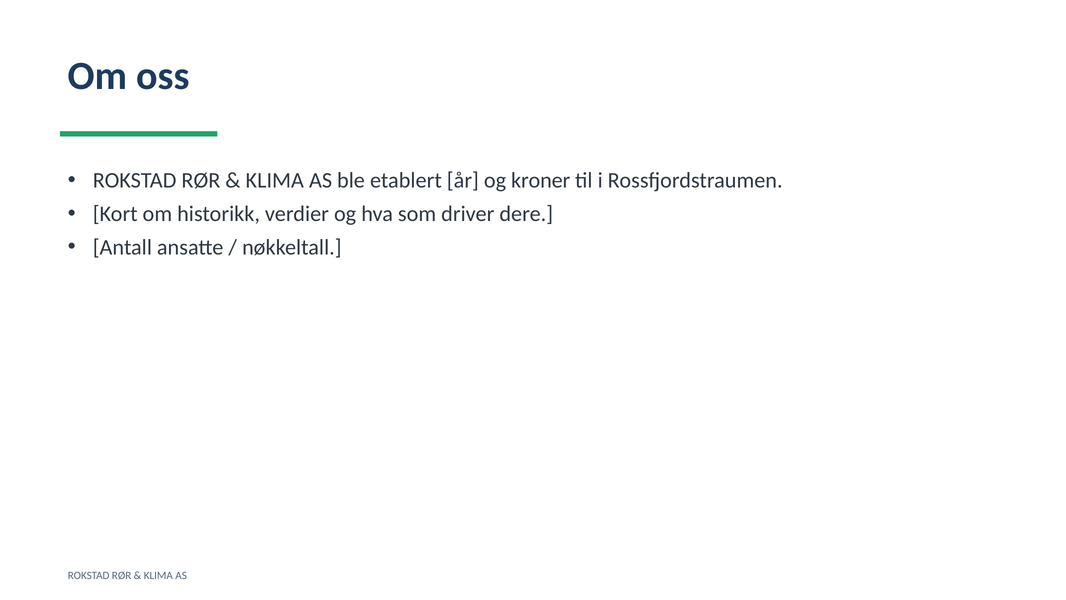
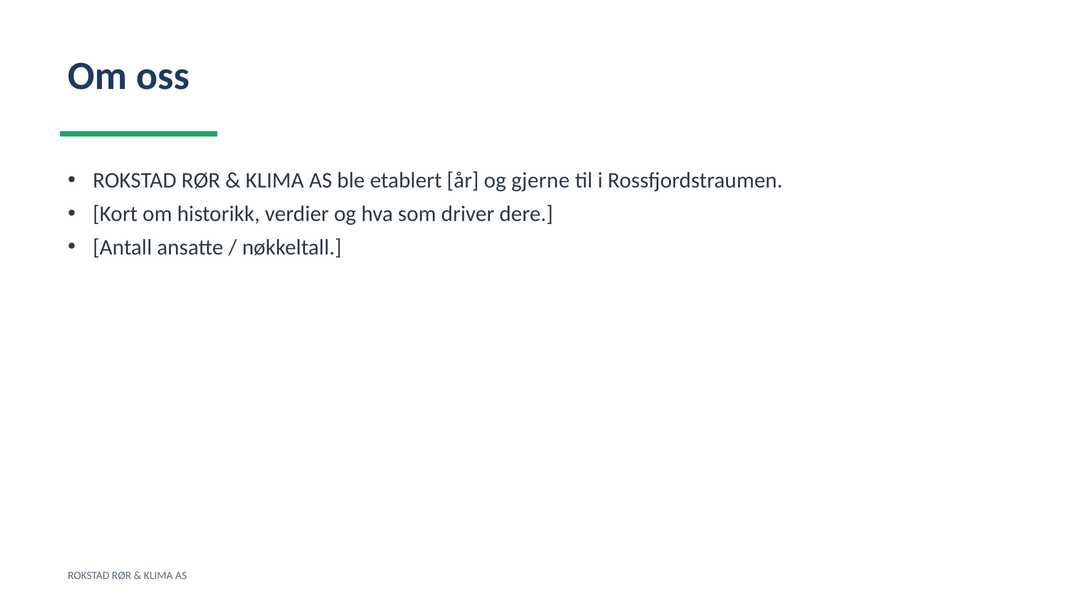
kroner: kroner -> gjerne (540, 181)
